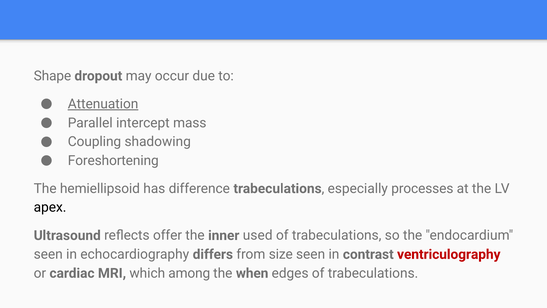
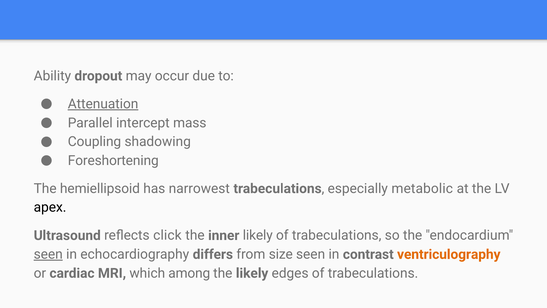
Shape: Shape -> Ability (52, 76)
difference: difference -> narrowest (199, 188)
processes: processes -> metabolic (422, 188)
offer: offer -> click (167, 235)
inner used: used -> likely (258, 235)
seen underline: none -> present (48, 254)
ventriculography colour: red -> orange (449, 254)
the when: when -> likely (252, 273)
